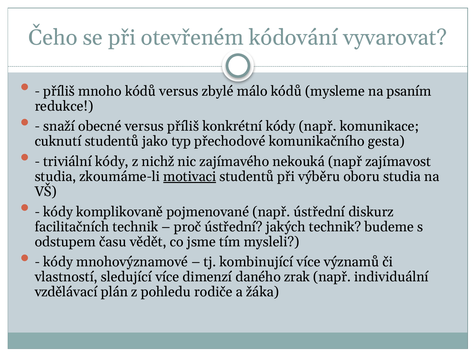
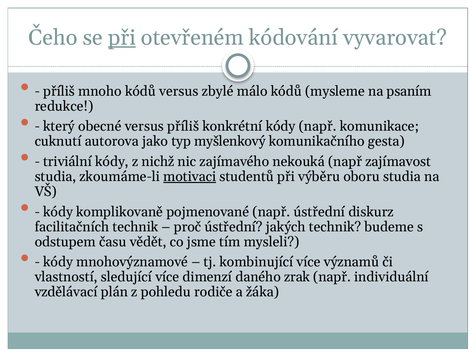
při underline: none -> present (122, 37)
snaží: snaží -> který (59, 126)
cuknutí studentů: studentů -> autorova (112, 141)
přechodové: přechodové -> myšlenkový (230, 141)
